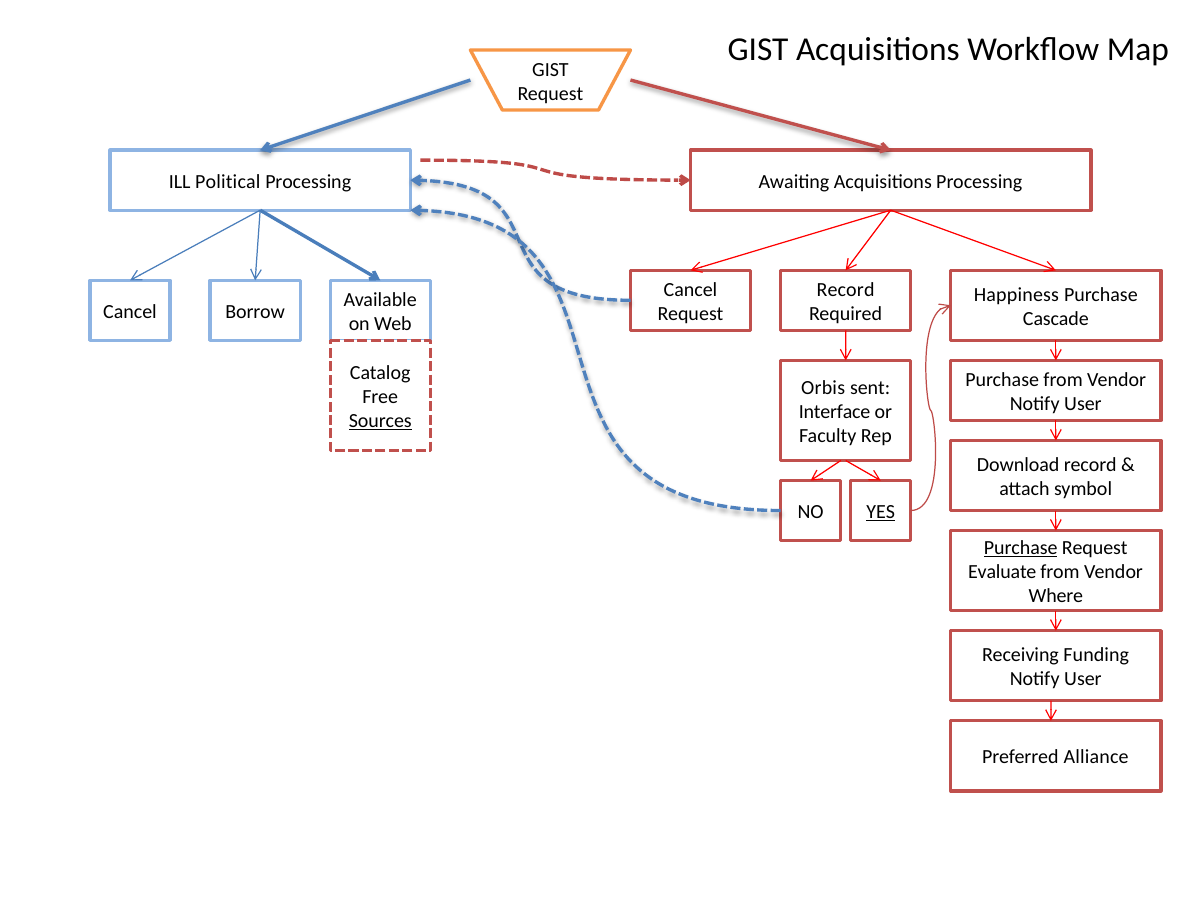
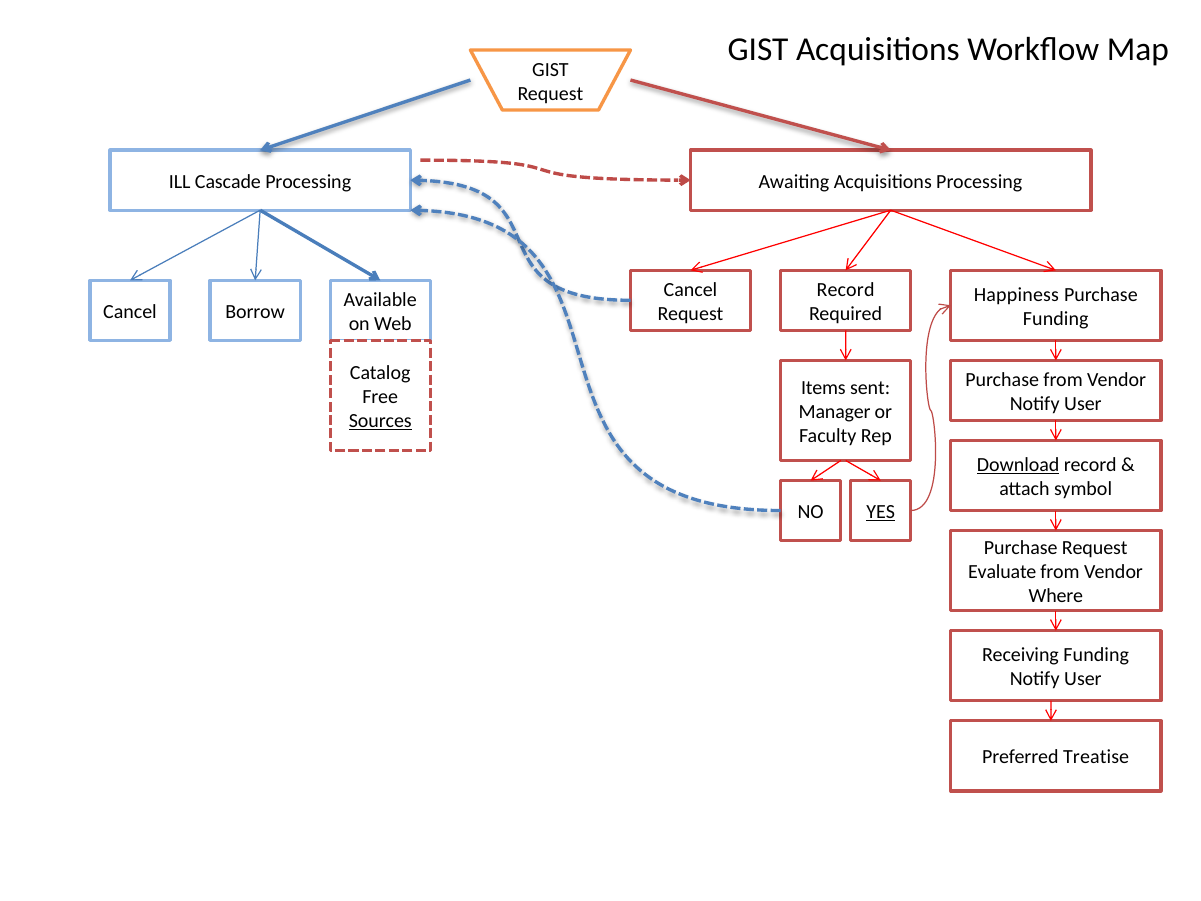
Political: Political -> Cascade (228, 181)
Cascade: Cascade -> Funding (1056, 319)
Orbis: Orbis -> Items (823, 388)
Interface: Interface -> Manager (835, 412)
Download underline: none -> present (1018, 465)
Purchase underline: present -> none (1021, 548)
Alliance: Alliance -> Treatise (1096, 757)
